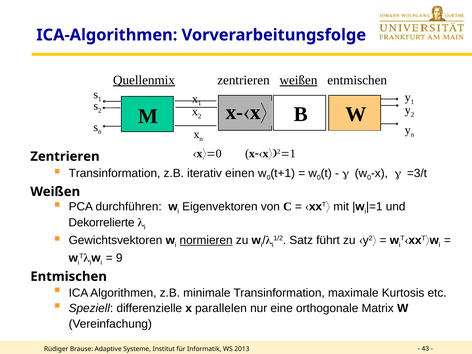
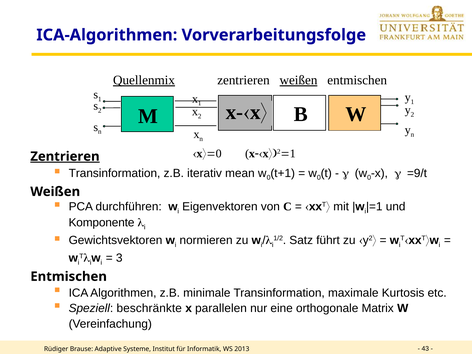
Zentrieren underline: none -> present (65, 156)
einen: einen -> mean (240, 173)
=3/t: =3/t -> =9/t (417, 173)
Dekorrelierte: Dekorrelierte -> Komponente (101, 223)
normieren underline: present -> none (206, 240)
9: 9 -> 3 (119, 258)
differenzielle: differenzielle -> beschränkte (149, 308)
